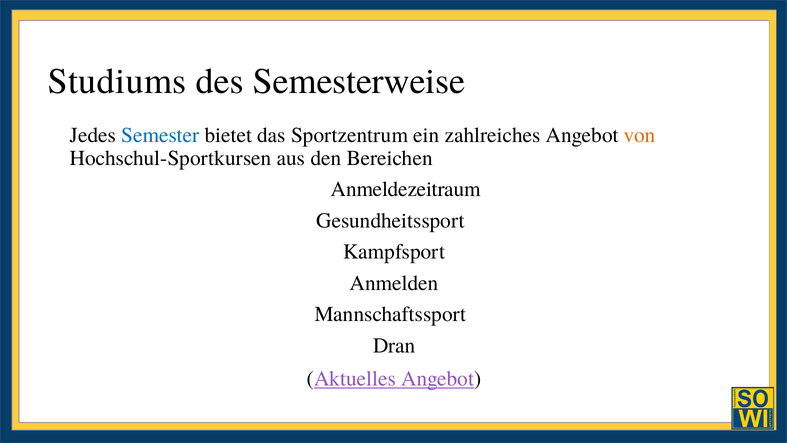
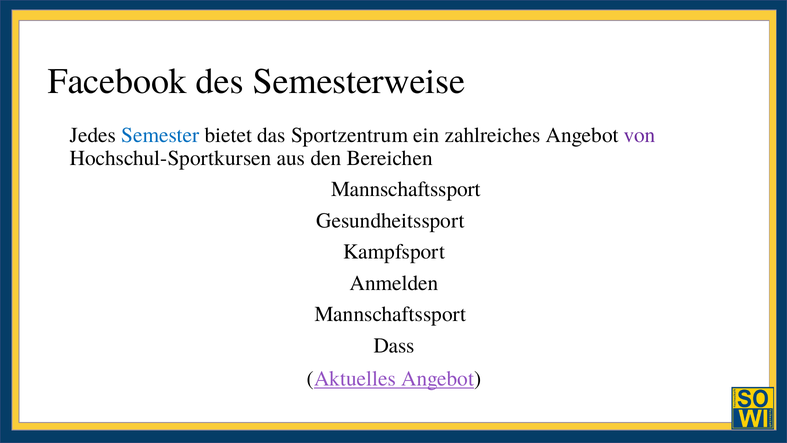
Studiums: Studiums -> Facebook (117, 81)
von colour: orange -> purple (640, 135)
Anmeldezeitraum: Anmeldezeitraum -> Mannschaftssport (406, 189)
Dran: Dran -> Dass (394, 345)
